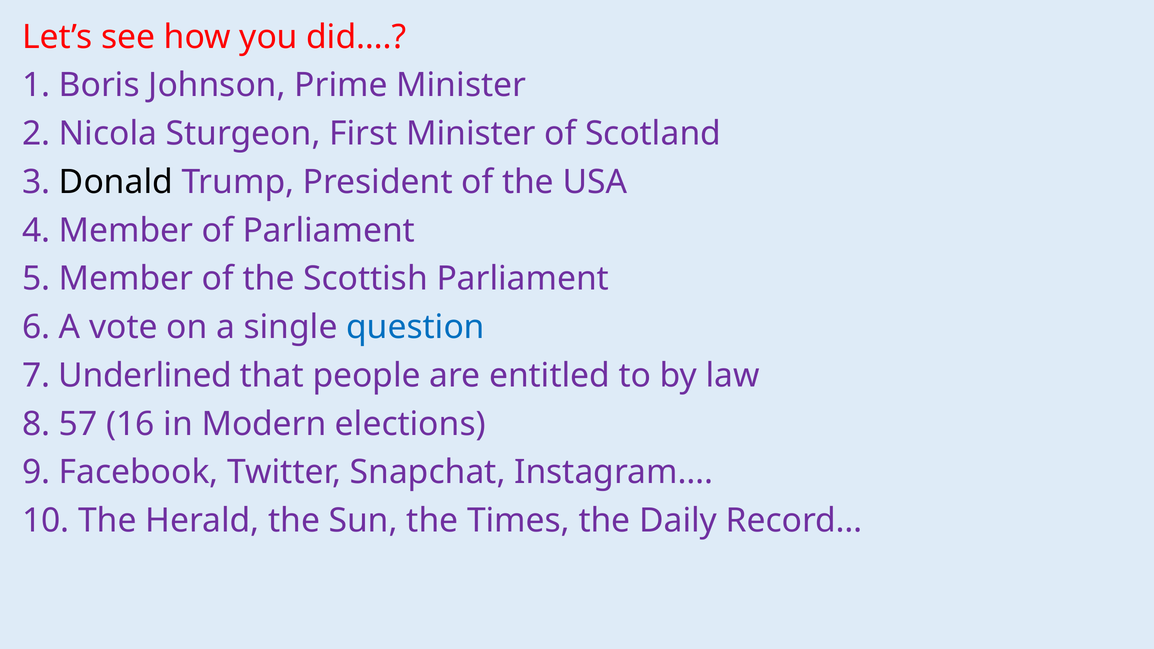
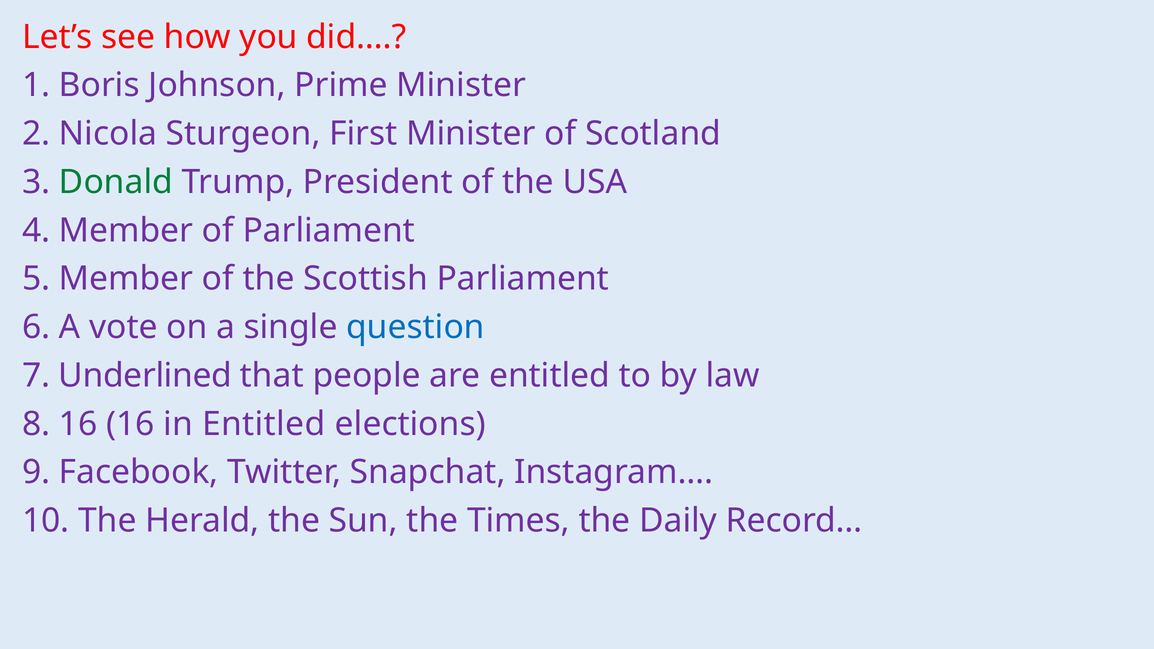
Donald colour: black -> green (116, 182)
8 57: 57 -> 16 (78, 424)
in Modern: Modern -> Entitled (264, 424)
